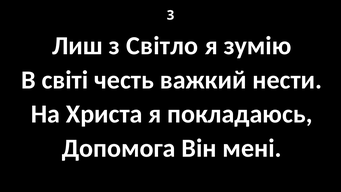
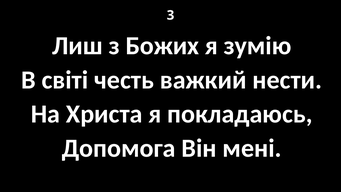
Світло: Світло -> Божих (162, 46)
